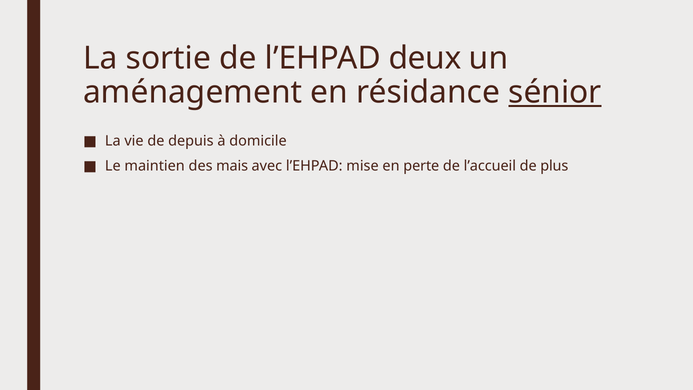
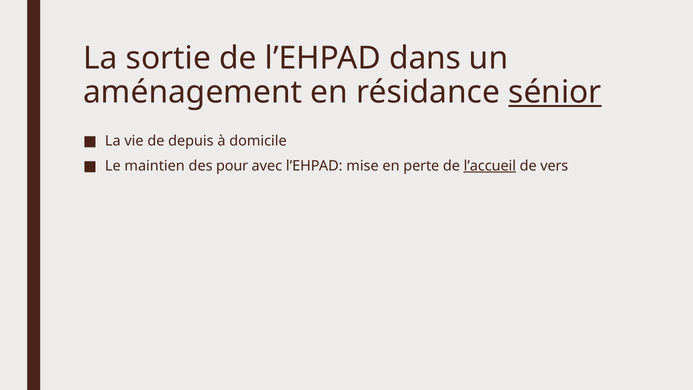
deux: deux -> dans (425, 58)
mais: mais -> pour (232, 166)
l’accueil underline: none -> present (490, 166)
plus: plus -> vers (554, 166)
